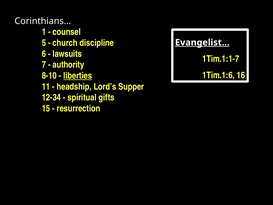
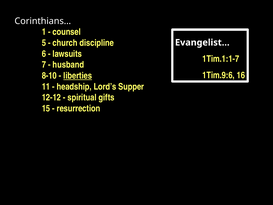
Evangelist… underline: present -> none (202, 42)
authority: authority -> husband (68, 65)
1Tim.1:6: 1Tim.1:6 -> 1Tim.9:6 (218, 75)
12-34: 12-34 -> 12-12 (51, 97)
